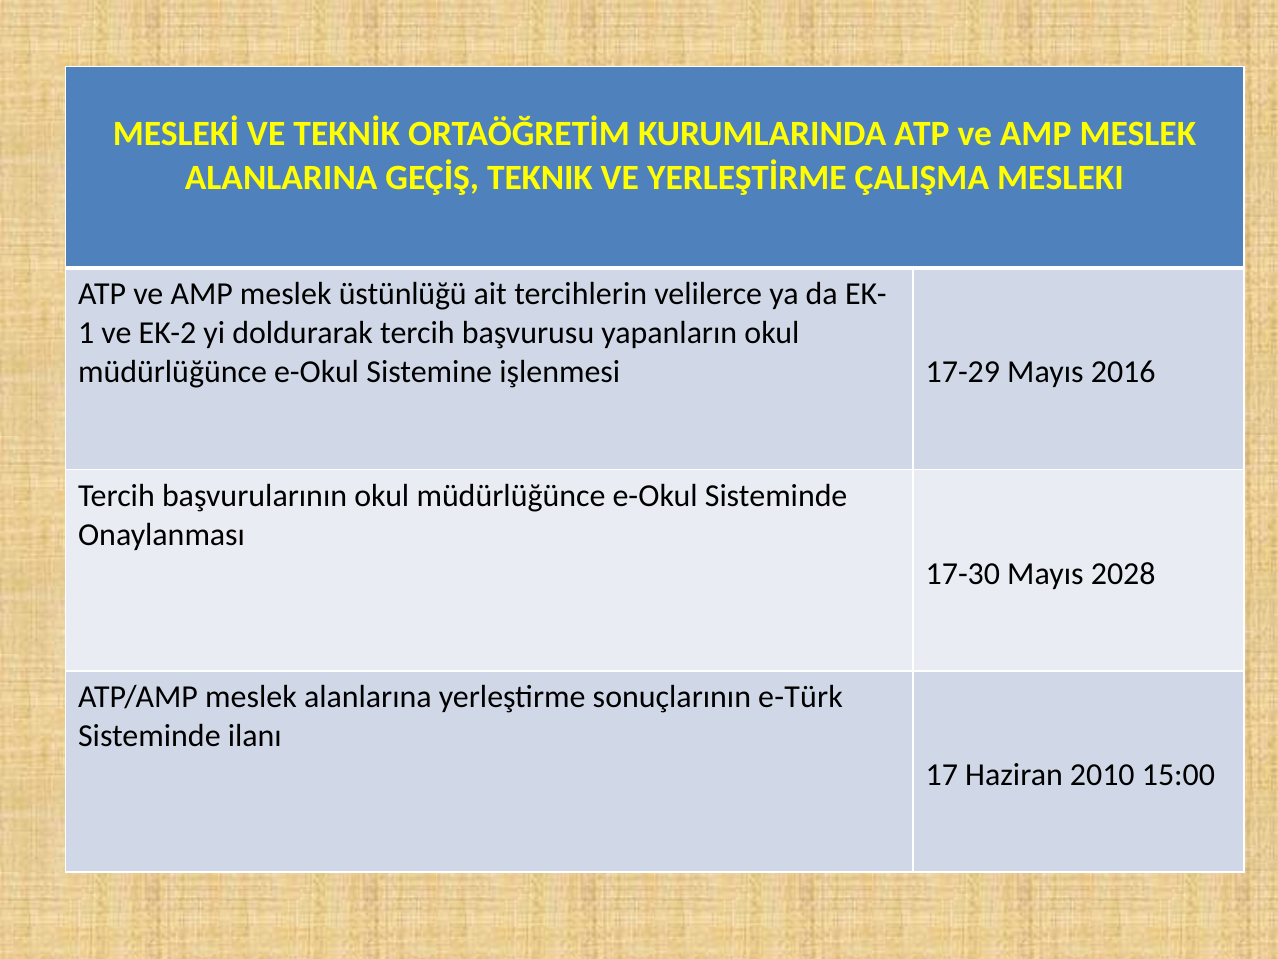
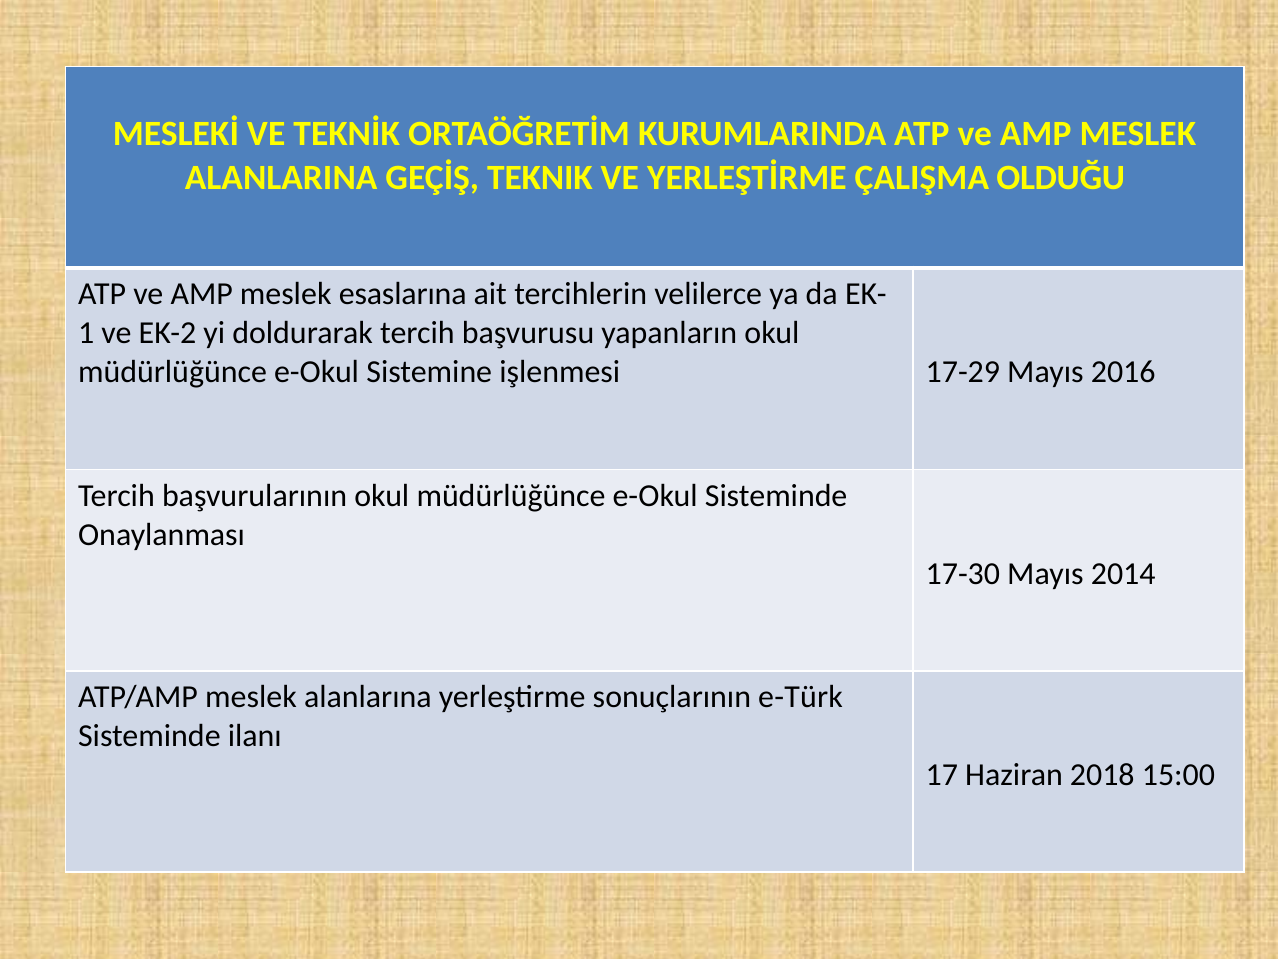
MESLEKI: MESLEKI -> OLDUĞU (1061, 178)
üstünlüğü: üstünlüğü -> esaslarına (403, 294)
2028: 2028 -> 2014 (1123, 573)
2010: 2010 -> 2018 (1102, 775)
